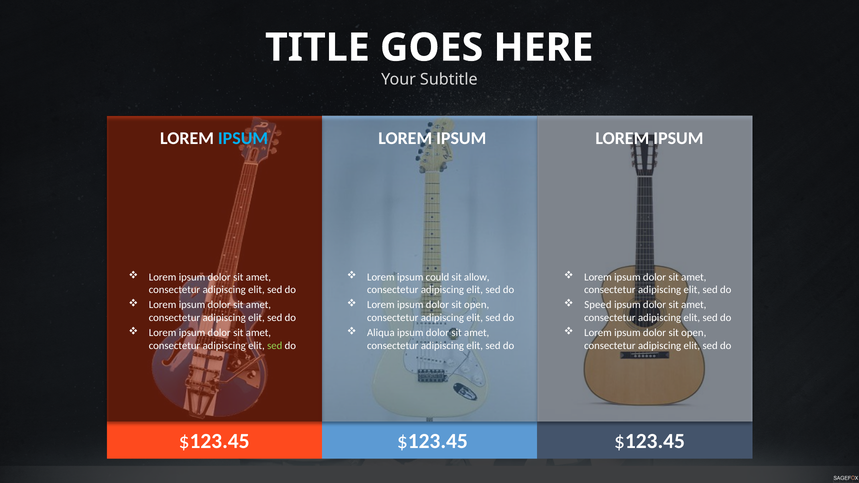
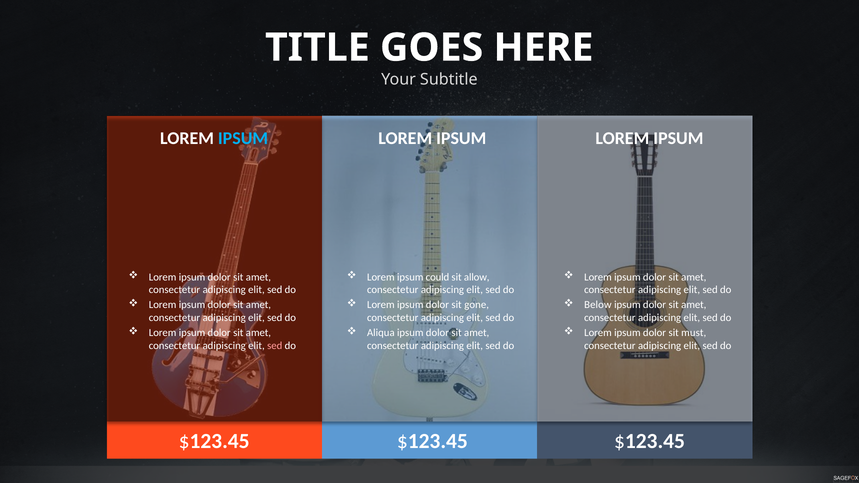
open: open -> gone (477, 305)
Speed: Speed -> Below (598, 305)
open: open -> must (694, 333)
sed colour: light green -> pink (275, 346)
